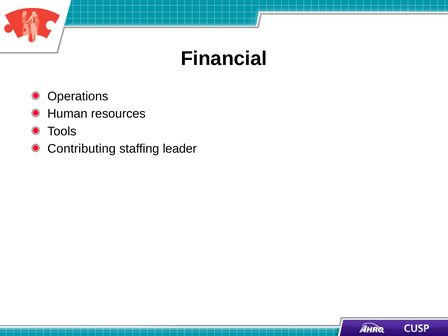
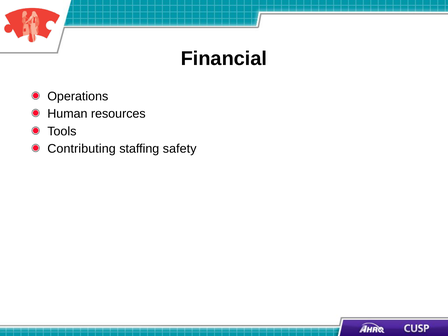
leader: leader -> safety (180, 149)
